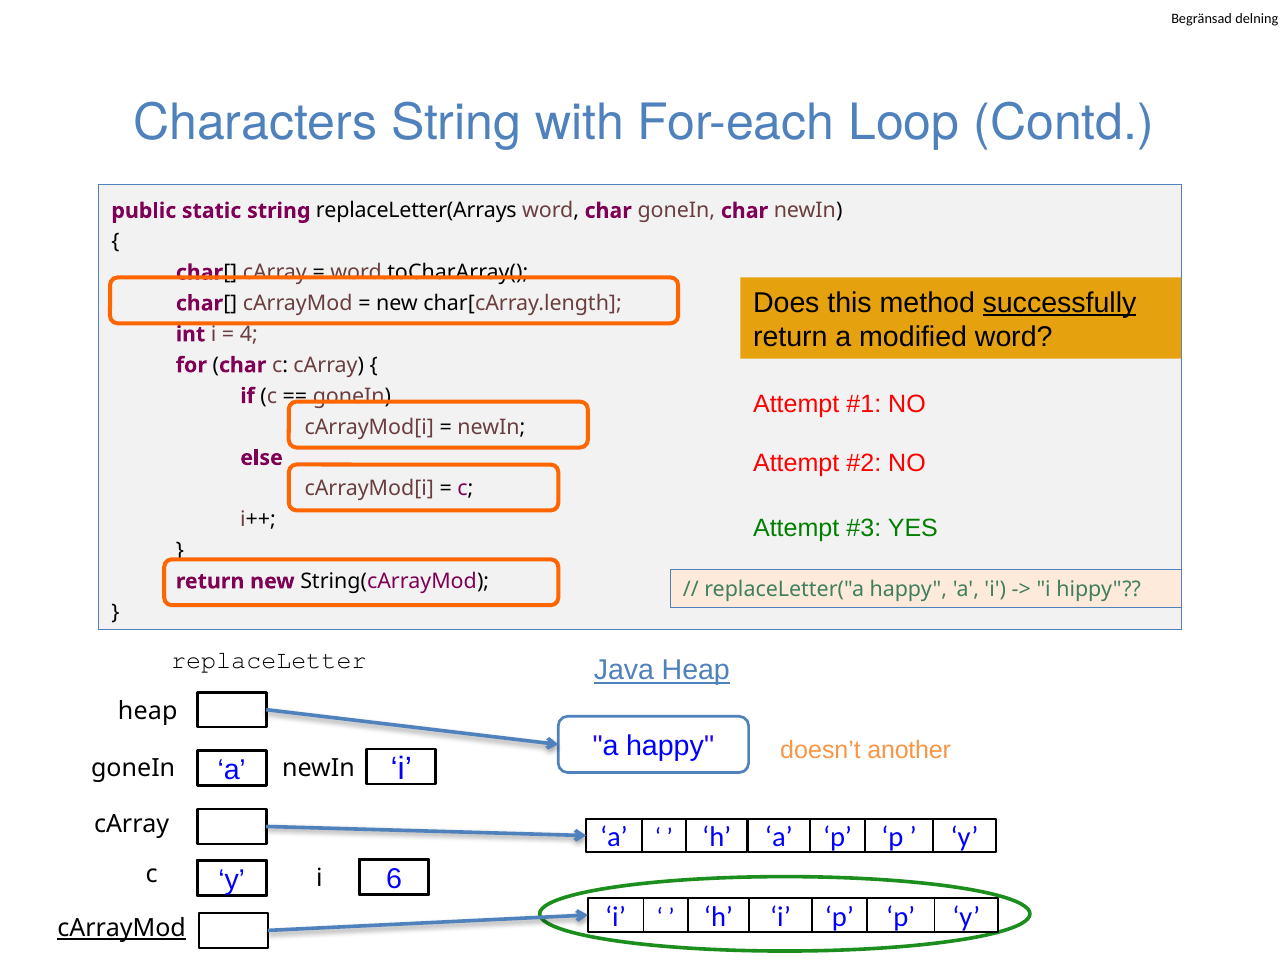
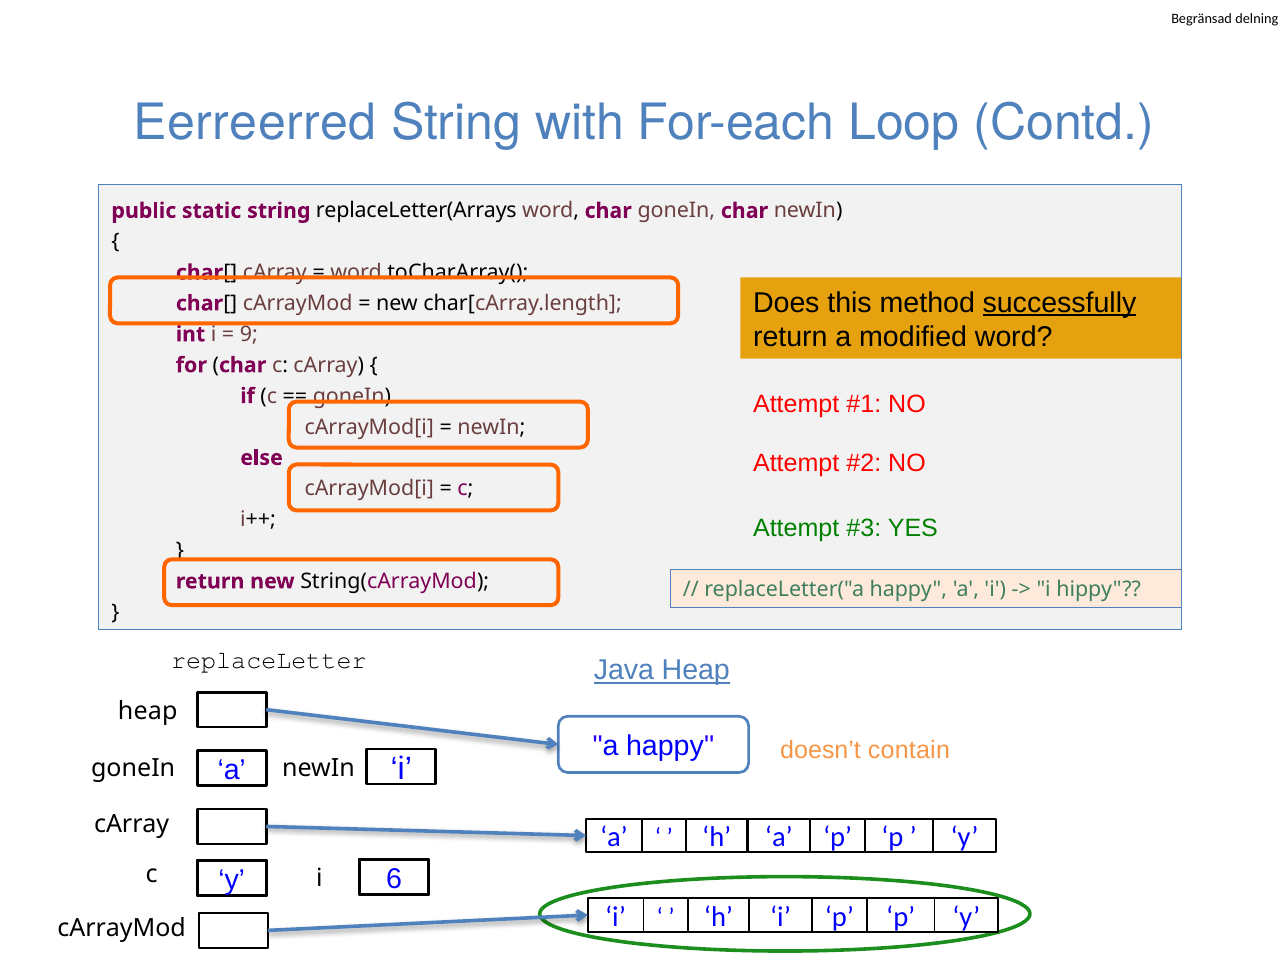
Characters: Characters -> Eerreerred (255, 123)
4: 4 -> 9 (249, 334)
another: another -> contain (909, 750)
cArrayMod underline: present -> none (122, 928)
